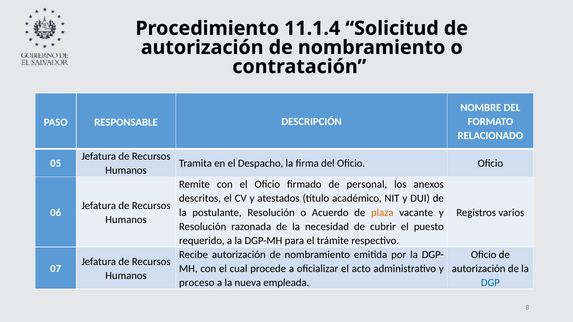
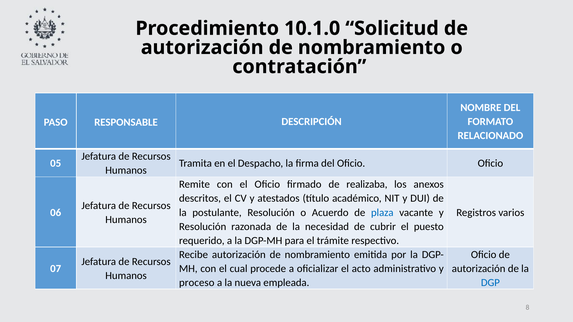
11.1.4: 11.1.4 -> 10.1.0 (312, 28)
personal: personal -> realizaba (367, 185)
plaza colour: orange -> blue (382, 213)
